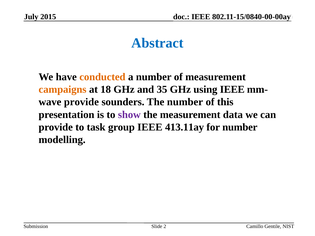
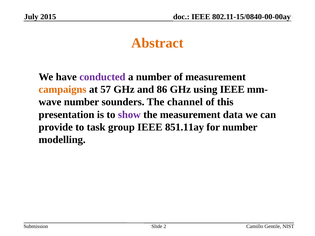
Abstract colour: blue -> orange (157, 43)
conducted colour: orange -> purple (102, 77)
18: 18 -> 57 (106, 89)
35: 35 -> 86 (162, 89)
provide: provide -> number (82, 102)
The number: number -> channel (185, 102)
413.11ay: 413.11ay -> 851.11ay (185, 127)
